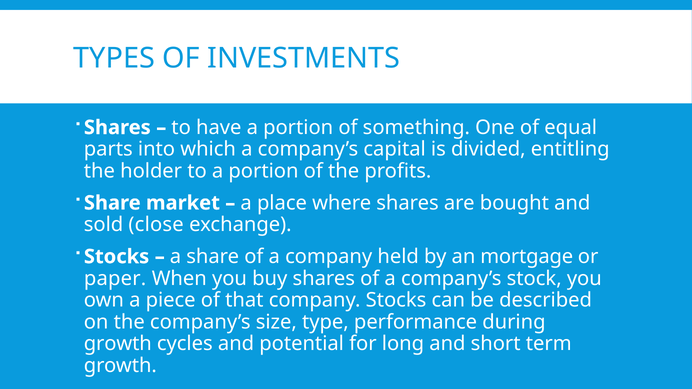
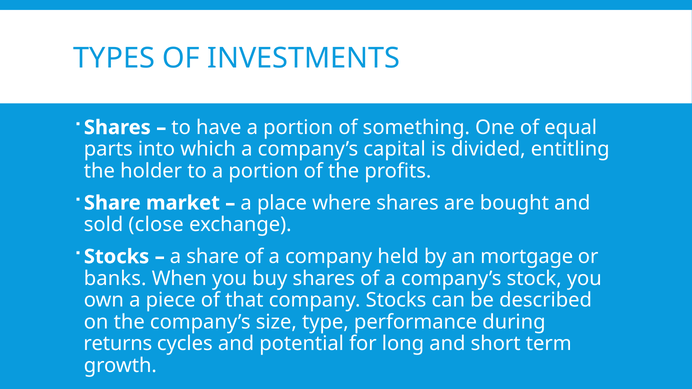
paper: paper -> banks (115, 279)
growth: growth -> returns (118, 344)
